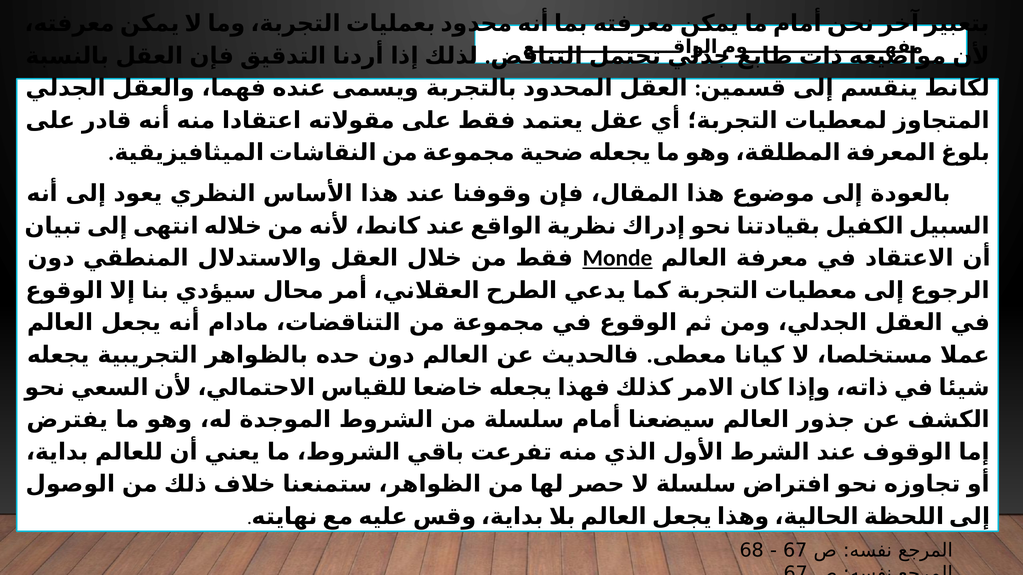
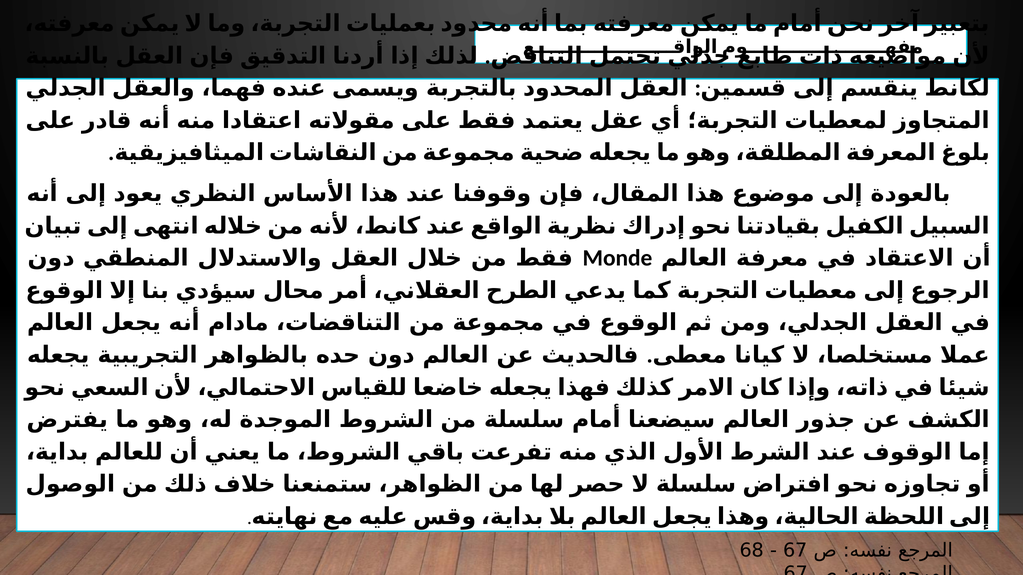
Monde underline: present -> none (617, 258)
